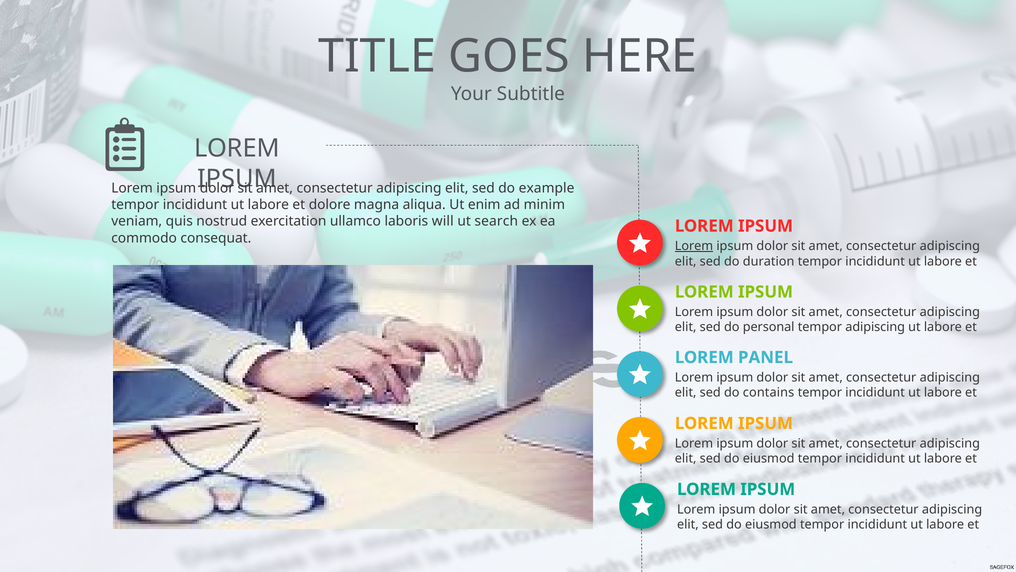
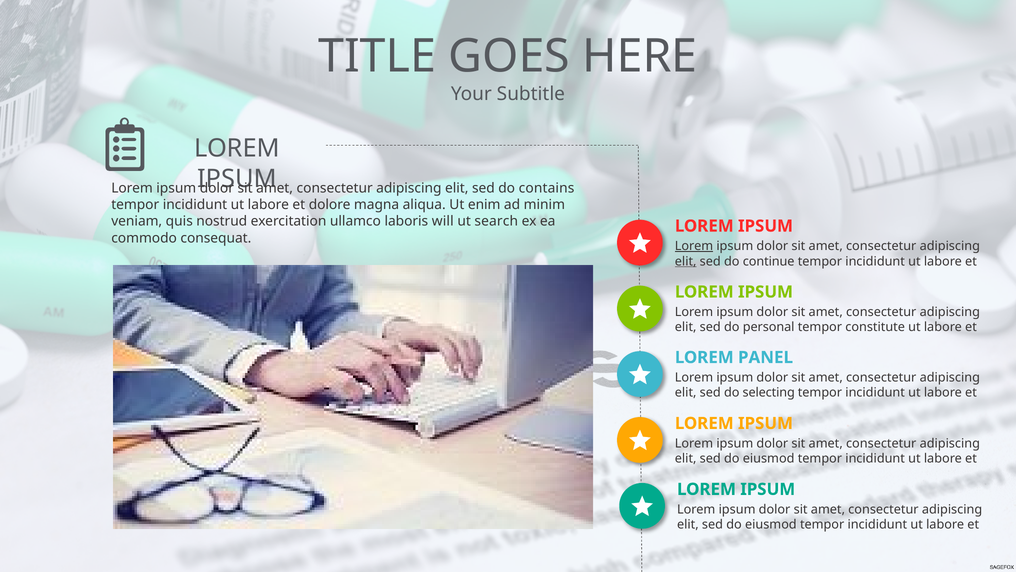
example: example -> contains (547, 188)
elit underline: none -> present (686, 261)
duration: duration -> continue (769, 261)
tempor adipiscing: adipiscing -> constitute (875, 327)
contains: contains -> selecting (769, 392)
